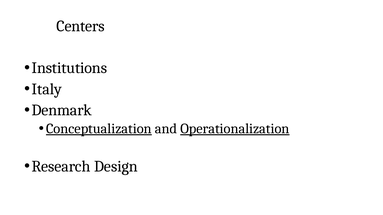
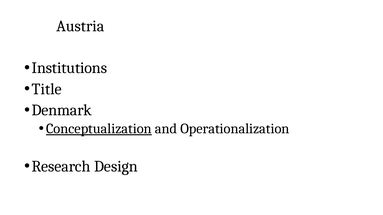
Centers: Centers -> Austria (80, 26)
Italy: Italy -> Title (47, 89)
Operationalization underline: present -> none (235, 129)
